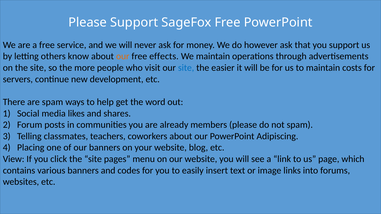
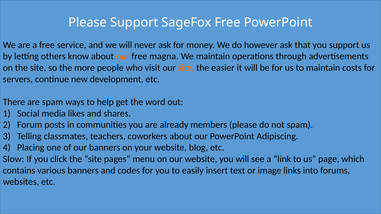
effects: effects -> magna (164, 56)
site colour: blue -> orange (186, 68)
View: View -> Slow (14, 159)
